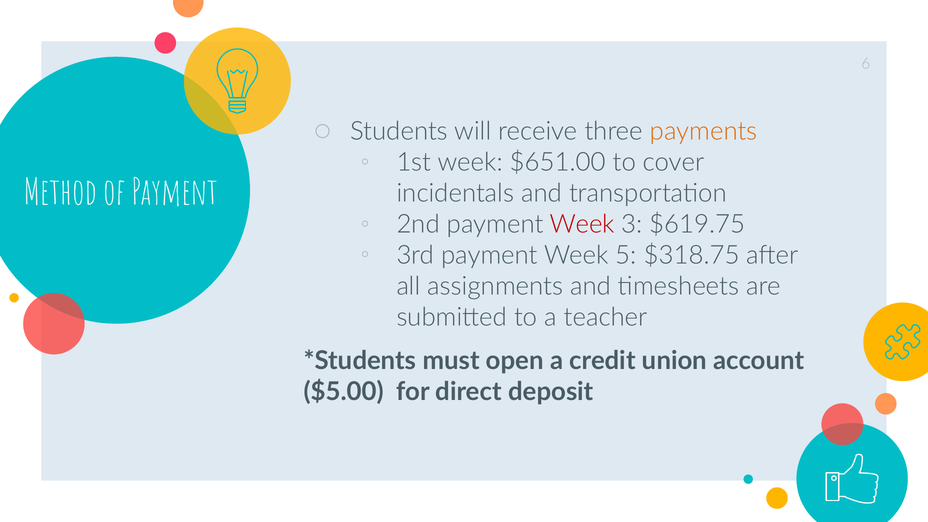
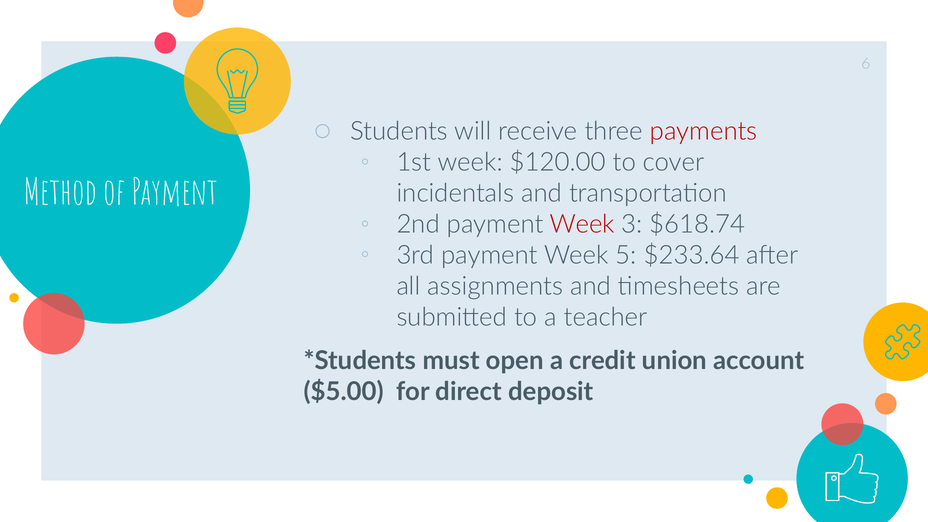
payments colour: orange -> red (704, 131)
$651.00: $651.00 -> $120.00 (558, 162)
$619.75: $619.75 -> $618.74 (697, 224)
$318.75: $318.75 -> $233.64 (692, 255)
